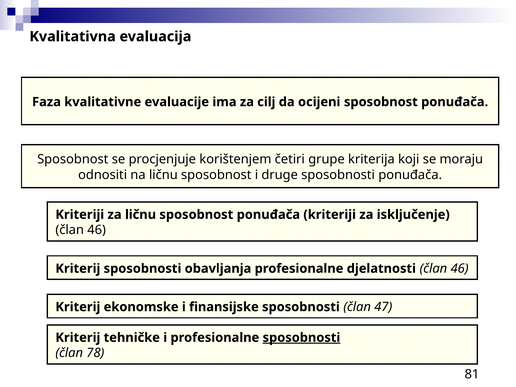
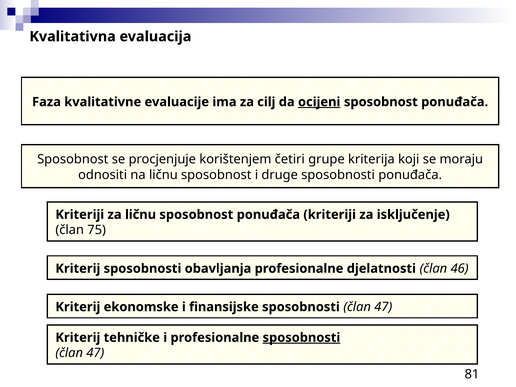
ocijeni underline: none -> present (319, 102)
46: 46 -> 75 (97, 230)
78: 78 -> 47 (95, 353)
